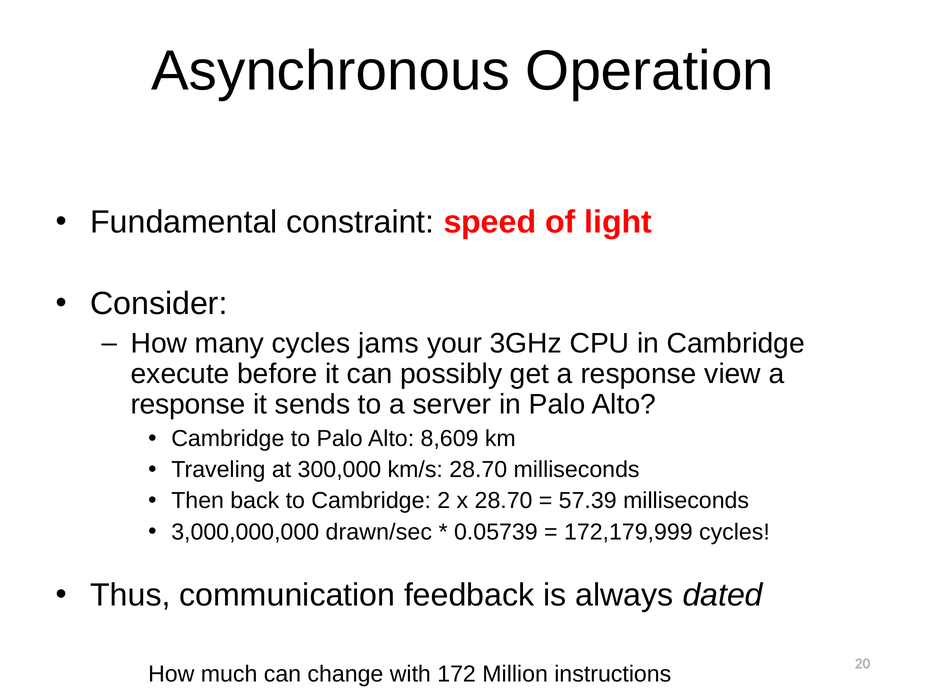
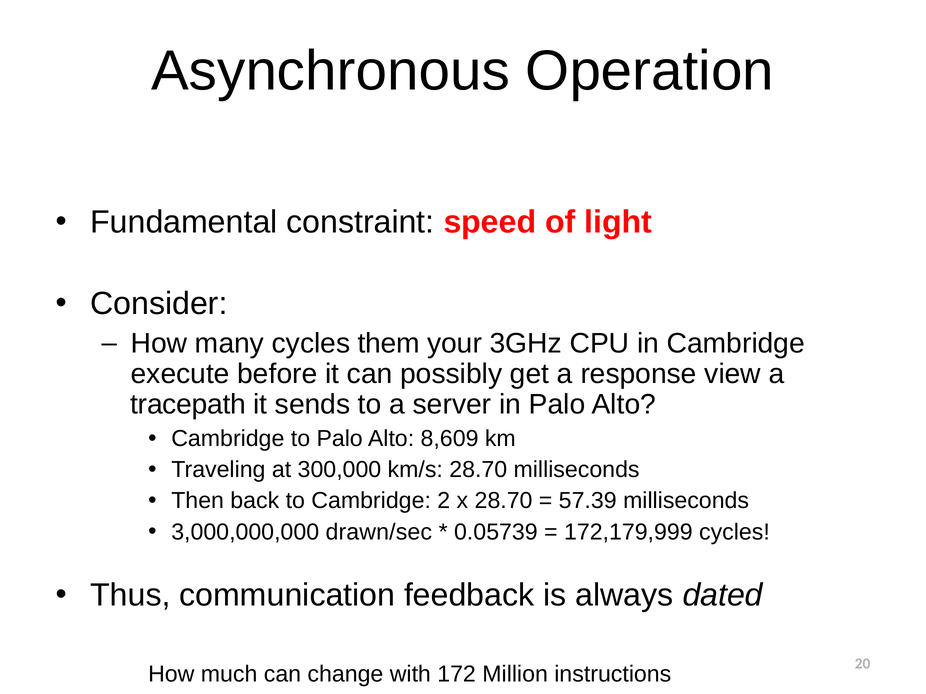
jams: jams -> them (389, 344)
response: response -> tracepath (188, 405)
